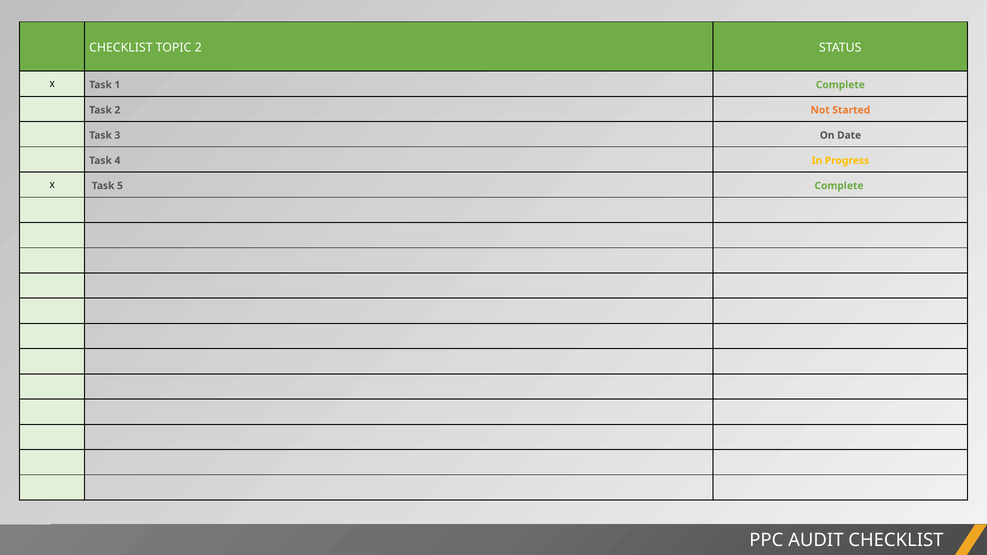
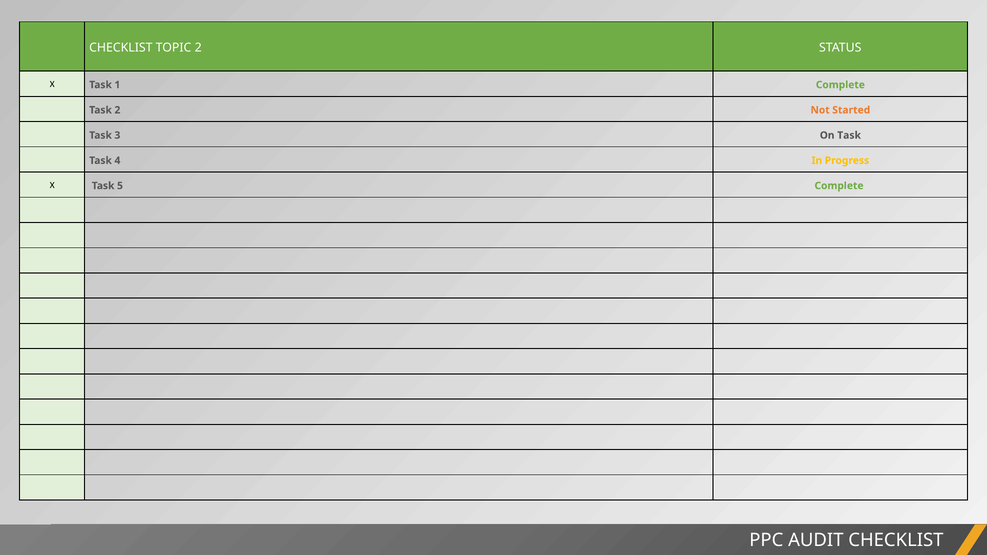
On Date: Date -> Task (849, 135)
